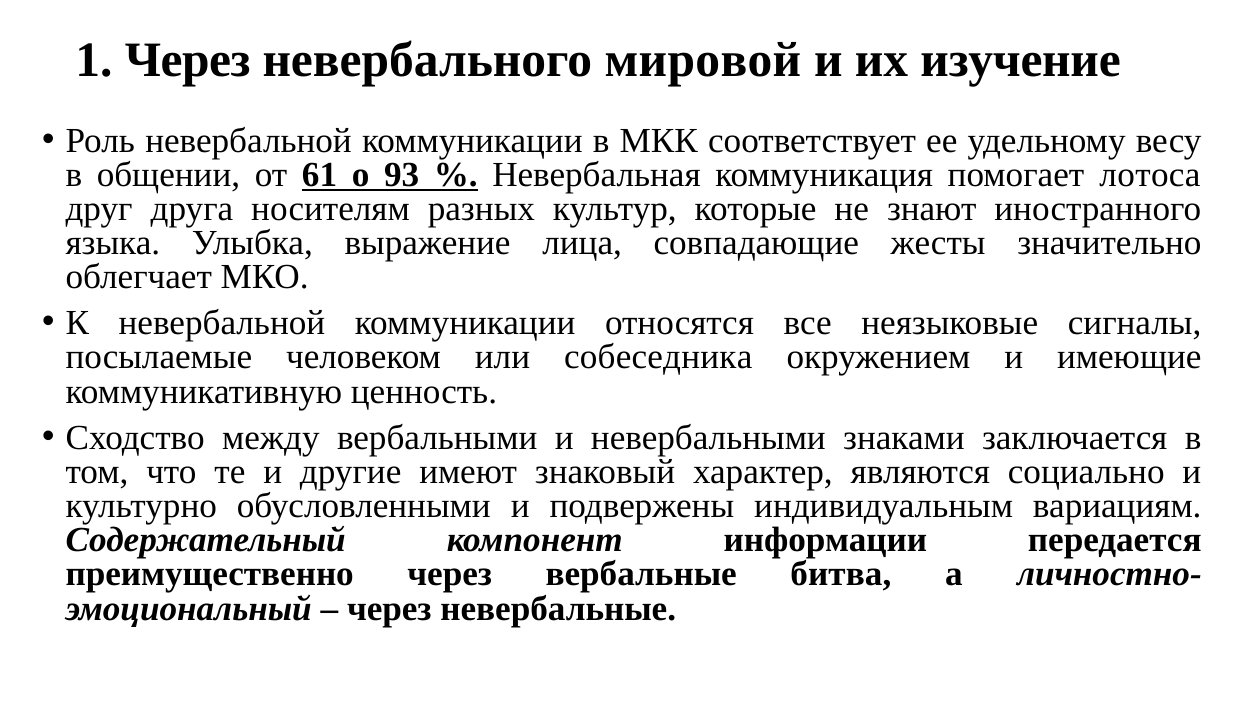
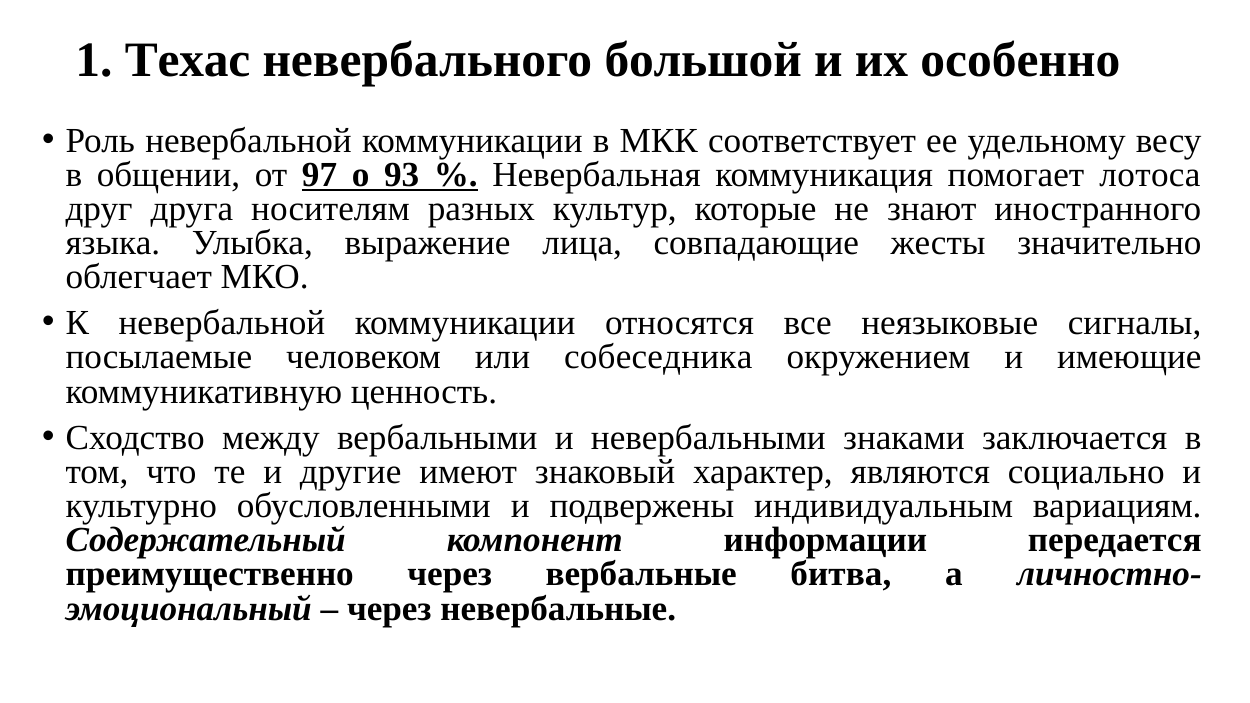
1 Через: Через -> Техас (188, 60)
мировой: мировой -> большой (703, 60)
изучение: изучение -> особенно (1020, 60)
61: 61 -> 97 (320, 175)
